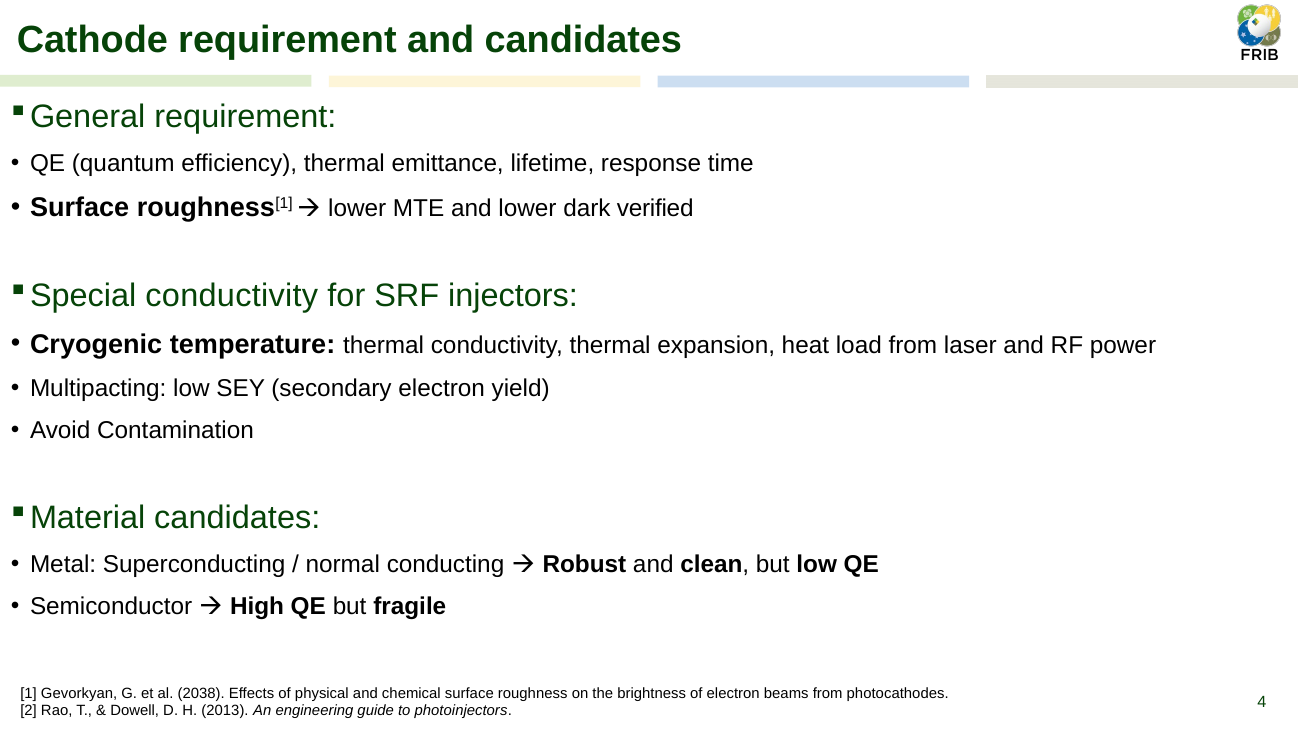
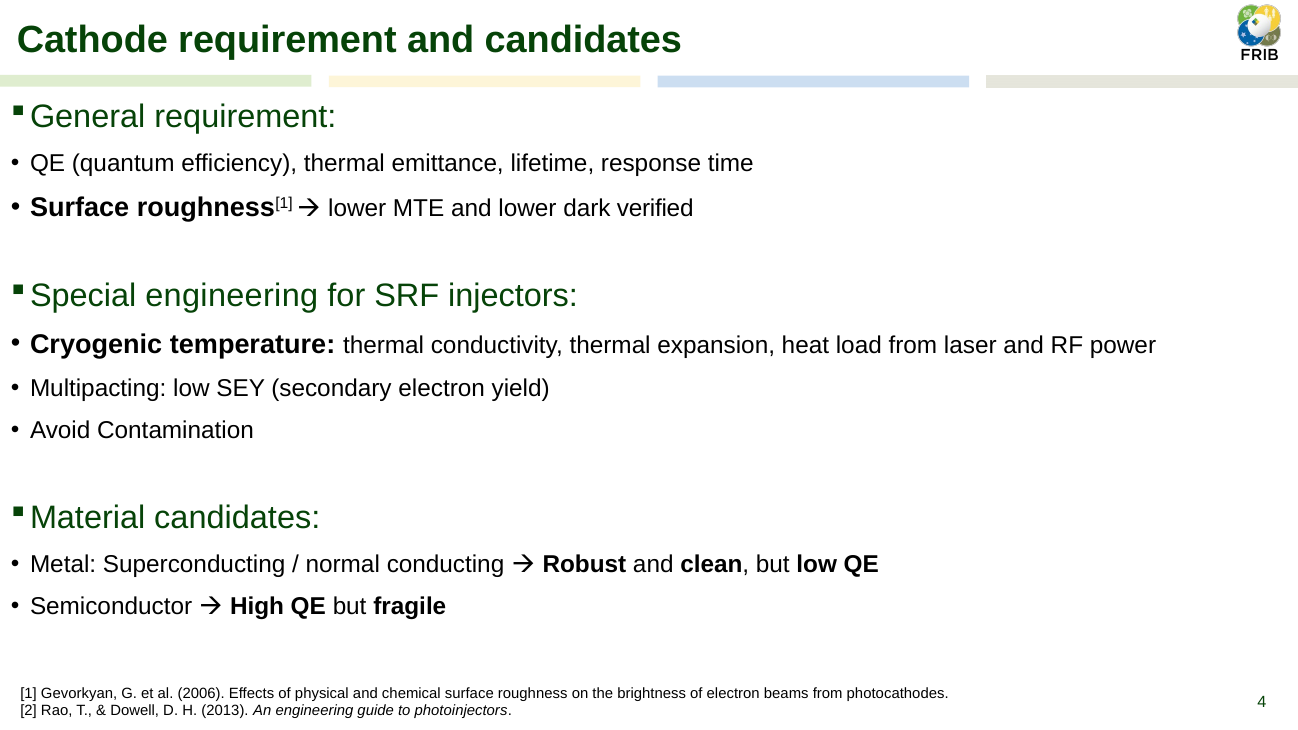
conductivity: conductivity -> engineering (232, 296)
2038: 2038 -> 2006 (201, 693)
